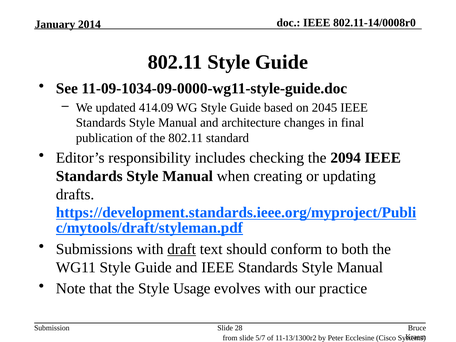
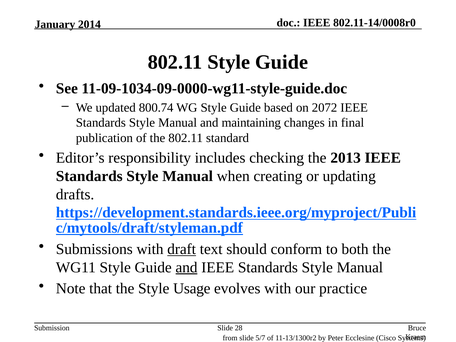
414.09: 414.09 -> 800.74 (156, 108)
2045: 2045 -> 2072 (325, 108)
architecture: architecture -> maintaining (251, 123)
2094: 2094 -> 2013 (346, 158)
and underline: none -> present (187, 267)
